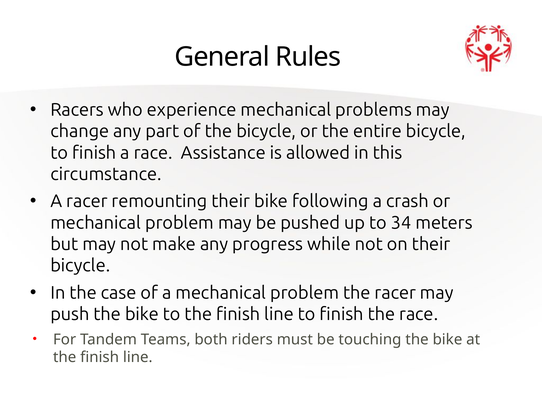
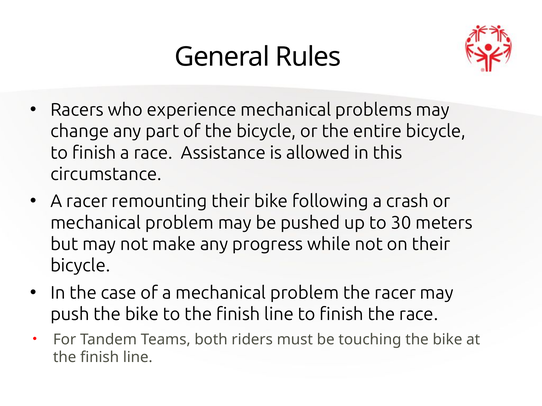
34: 34 -> 30 (401, 223)
